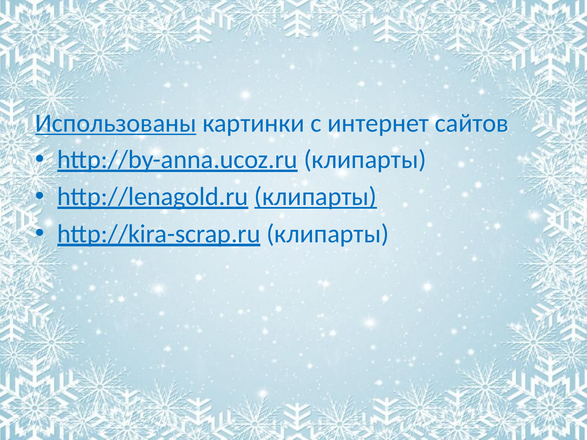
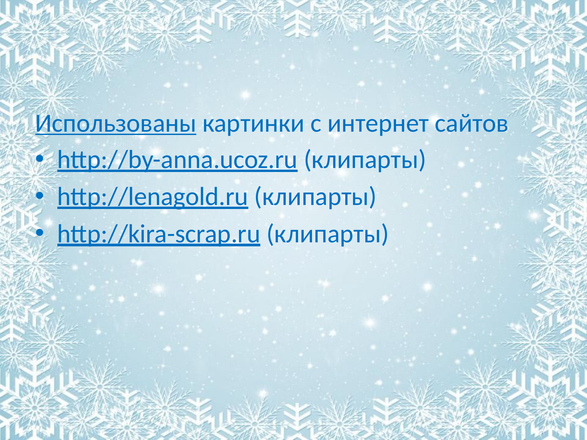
клипарты underline: present -> none (316, 197)
